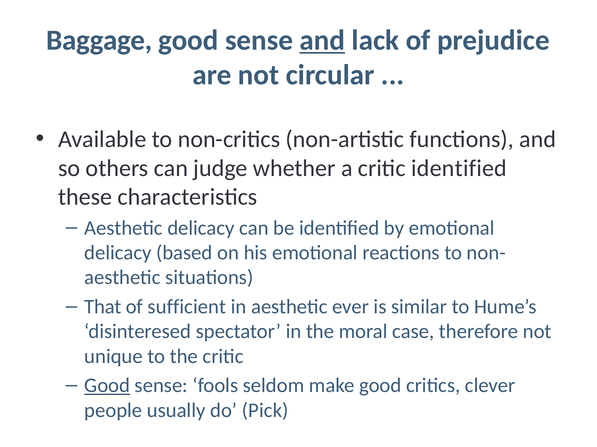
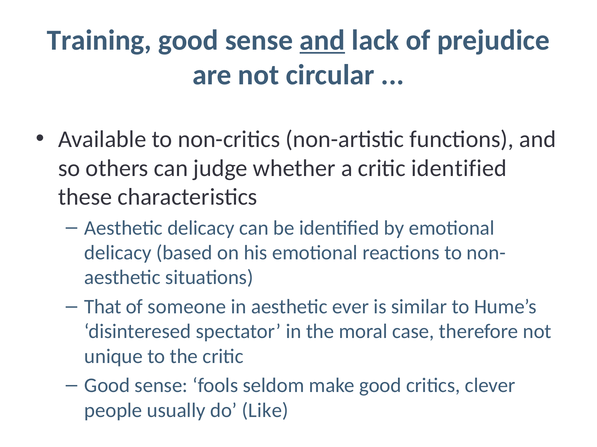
Baggage: Baggage -> Training (99, 40)
sufficient: sufficient -> someone (187, 307)
Good underline: present -> none (107, 386)
Pick: Pick -> Like (265, 411)
